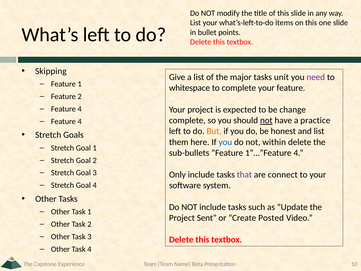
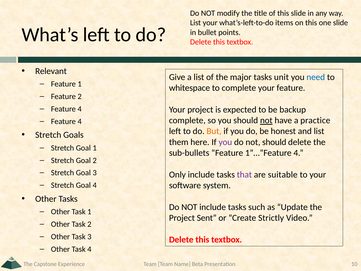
Skipping: Skipping -> Relevant (51, 71)
need colour: purple -> blue (316, 77)
change: change -> backup (293, 109)
you colour: blue -> purple (225, 142)
not within: within -> should (274, 142)
connect: connect -> suitable (283, 174)
Posted: Posted -> Strictly (271, 218)
